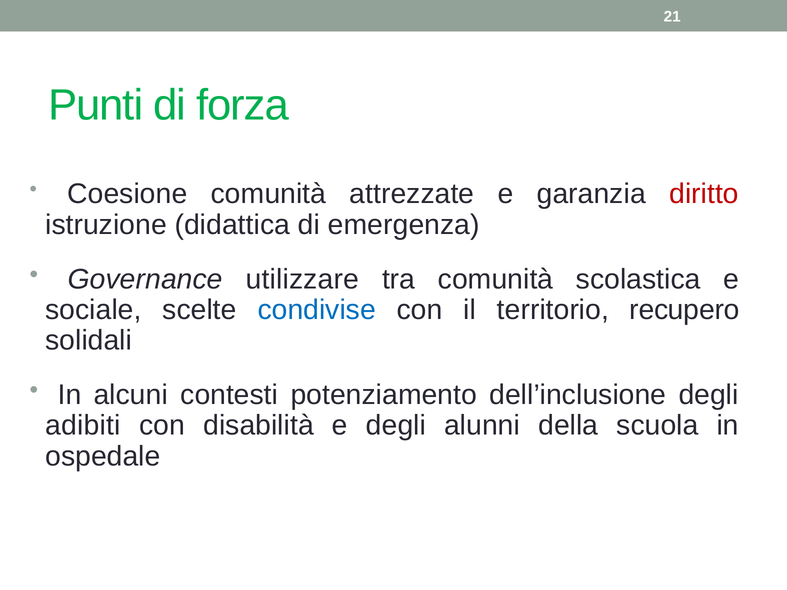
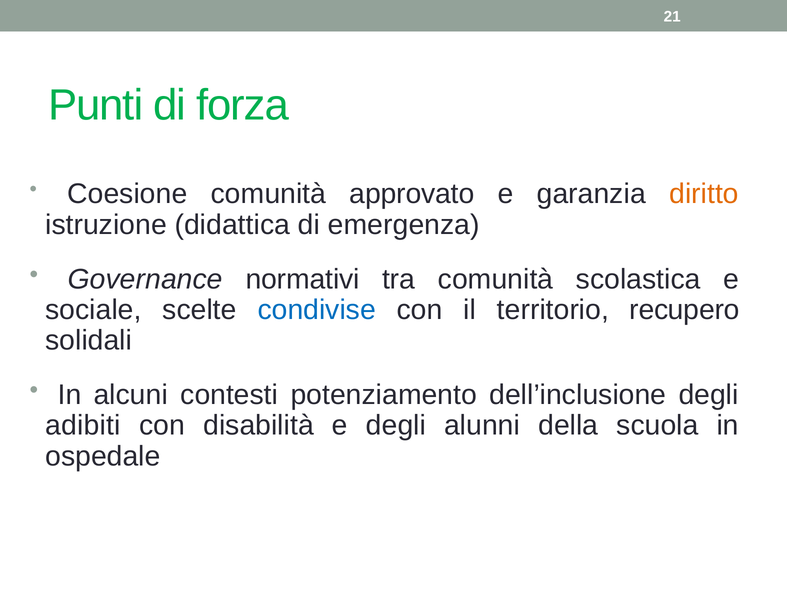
attrezzate: attrezzate -> approvato (412, 194)
diritto colour: red -> orange (704, 194)
utilizzare: utilizzare -> normativi (303, 279)
